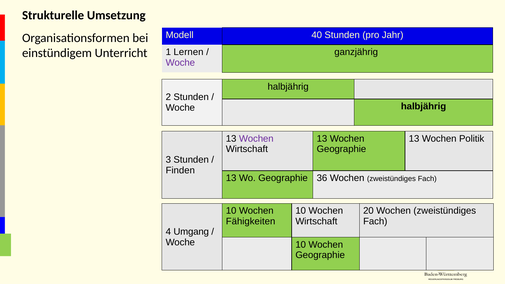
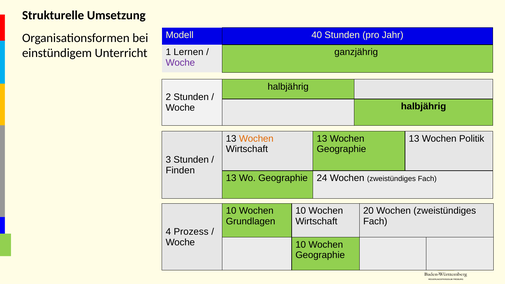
Wochen colour: purple -> orange (256, 139)
36: 36 -> 24 (322, 178)
Fähigkeiten: Fähigkeiten -> Grundlagen (251, 221)
Umgang: Umgang -> Prozess (191, 232)
